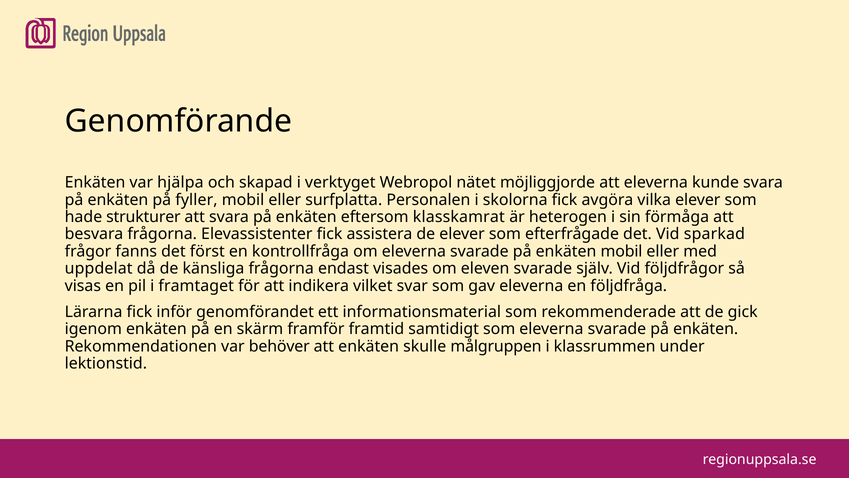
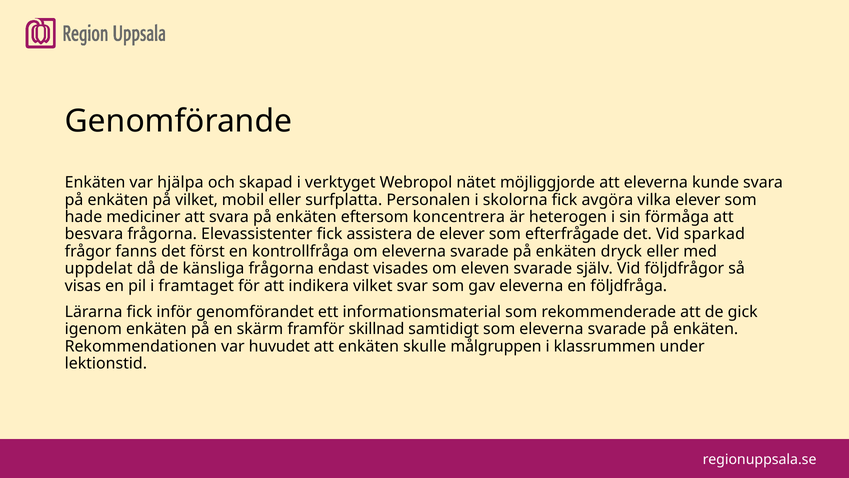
på fyller: fyller -> vilket (197, 200)
strukturer: strukturer -> mediciner (143, 217)
klasskamrat: klasskamrat -> koncentrera (459, 217)
enkäten mobil: mobil -> dryck (621, 251)
framtid: framtid -> skillnad (377, 329)
behöver: behöver -> huvudet (279, 346)
